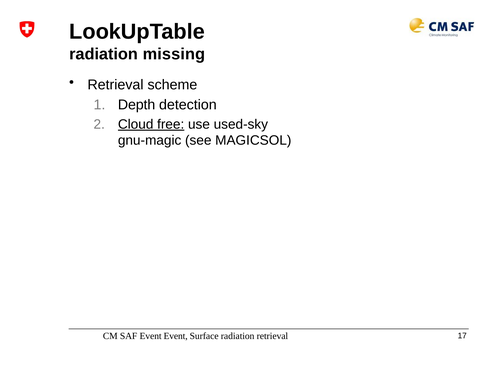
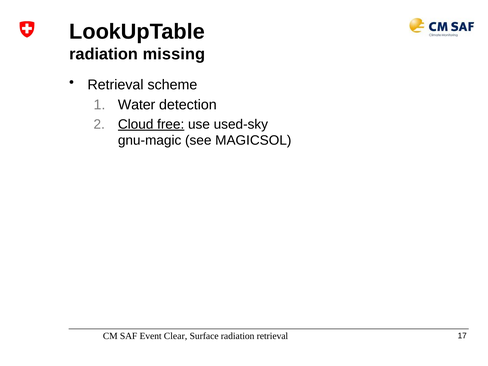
Depth: Depth -> Water (137, 105)
Event Event: Event -> Clear (176, 336)
